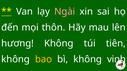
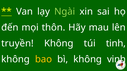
Ngài colour: pink -> light green (65, 12)
hương: hương -> truyền (17, 44)
tiên: tiên -> tinh (116, 44)
